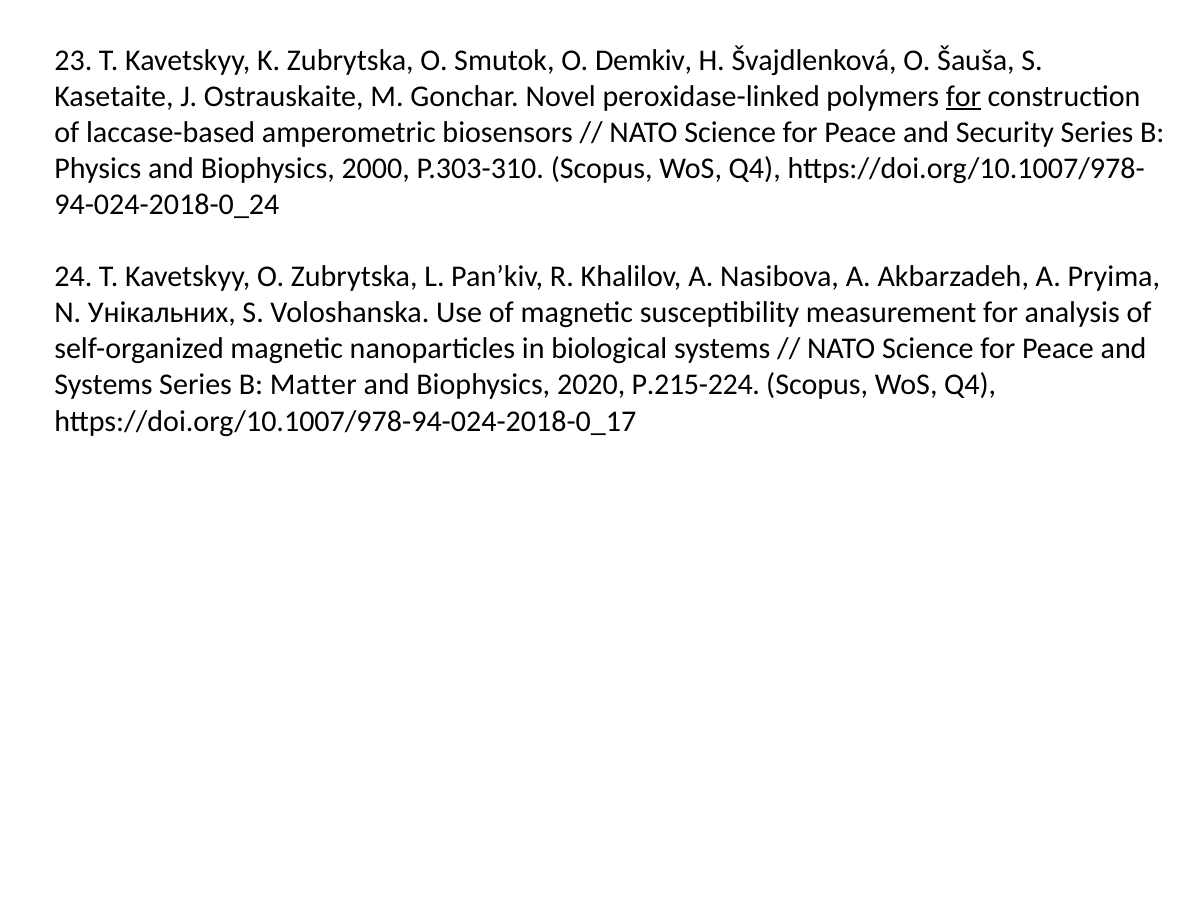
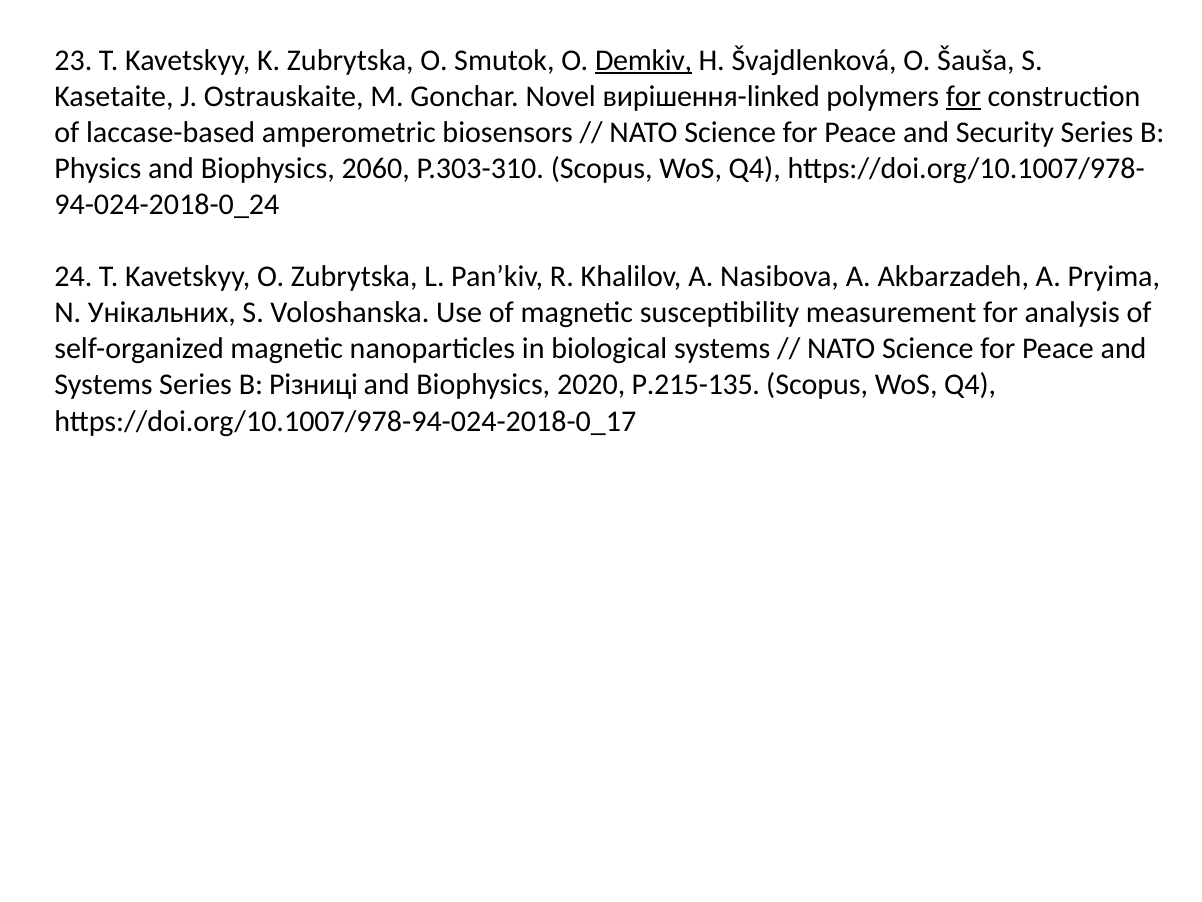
Demkiv underline: none -> present (644, 60)
peroxidase-linked: peroxidase-linked -> вирішення-linked (711, 96)
2000: 2000 -> 2060 (376, 168)
Matter: Matter -> Різниці (314, 385)
P.215-224: P.215-224 -> P.215-135 (696, 385)
